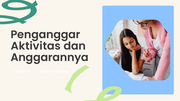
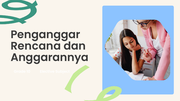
Aktivitas: Aktivitas -> Rencana (36, 46)
